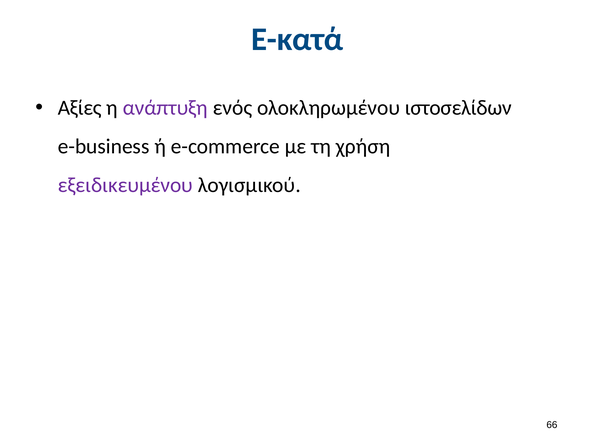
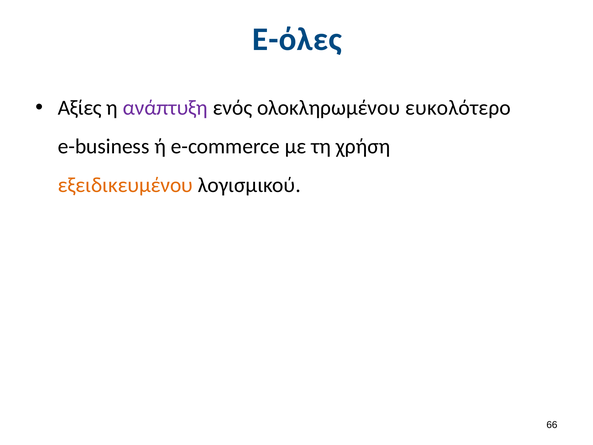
E-κατά: E-κατά -> E-όλες (297, 39)
ιστοσελίδων: ιστοσελίδων -> ευκολότερο (458, 108)
εξειδικευμένου colour: purple -> orange (125, 185)
